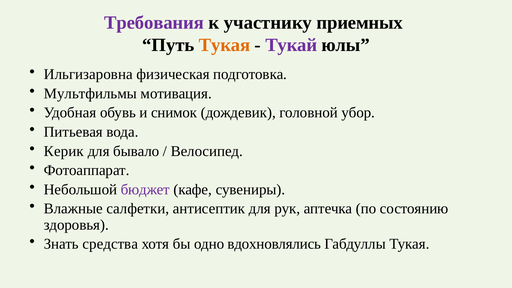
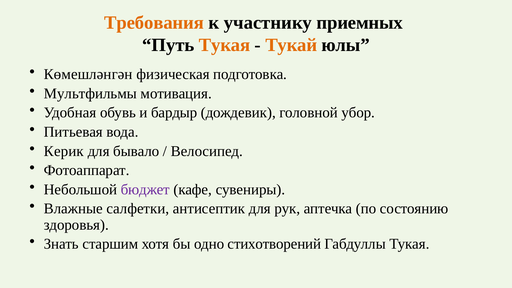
Требования colour: purple -> orange (154, 23)
Тукай colour: purple -> orange (291, 45)
Ильгизаровна: Ильгизаровна -> Көмешләнгән (88, 74)
снимок: снимок -> бардыр (174, 113)
средства: средства -> старшим (110, 244)
вдохновлялись: вдохновлялись -> стихотворений (274, 244)
